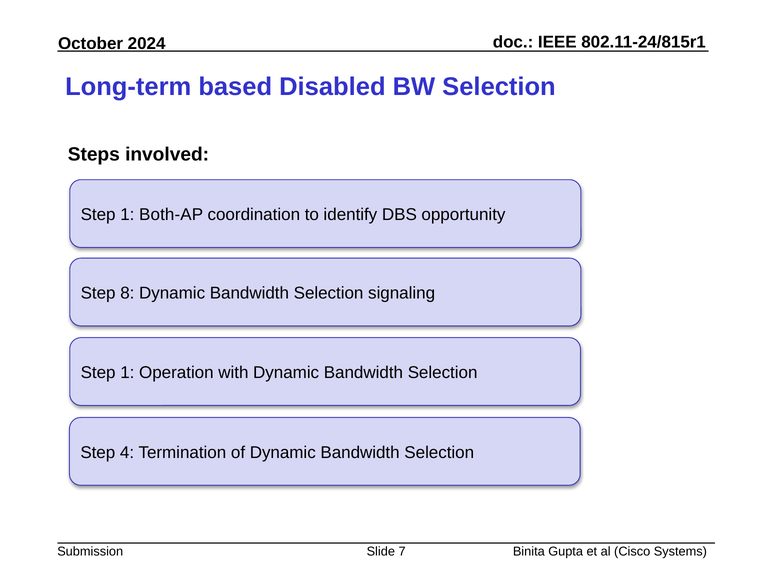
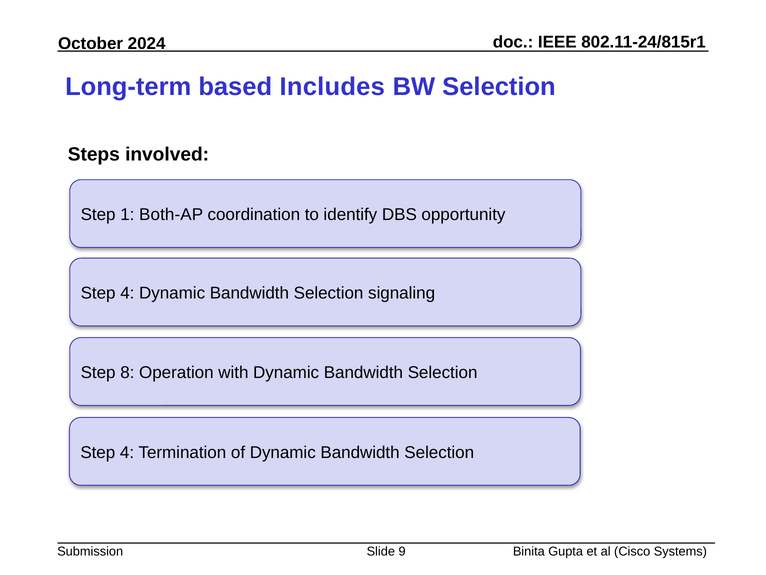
Disabled: Disabled -> Includes (332, 87)
8: 8 -> 4 (127, 293)
1: 1 -> 8 (127, 372)
7: 7 -> 9 (402, 551)
